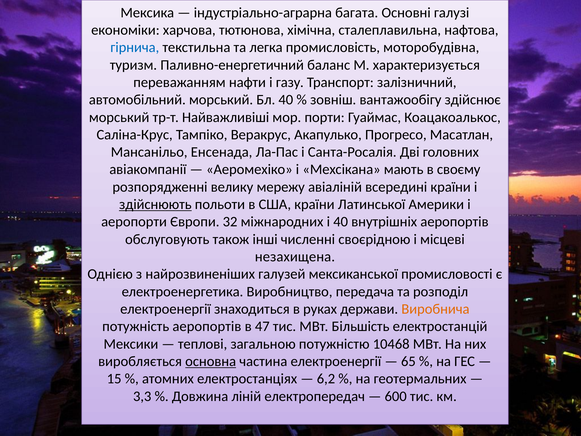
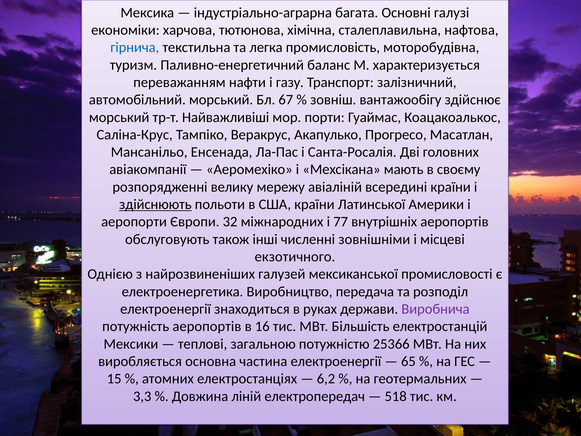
Бл 40: 40 -> 67 (286, 100)
і 40: 40 -> 77 (341, 222)
своєрідною: своєрідною -> зовнішніми (374, 239)
незахищена: незахищена -> екзотичного (295, 257)
Виробнича colour: orange -> purple (435, 309)
47: 47 -> 16 (262, 326)
10468: 10468 -> 25366 (391, 344)
основна underline: present -> none (211, 361)
600: 600 -> 518 (396, 396)
